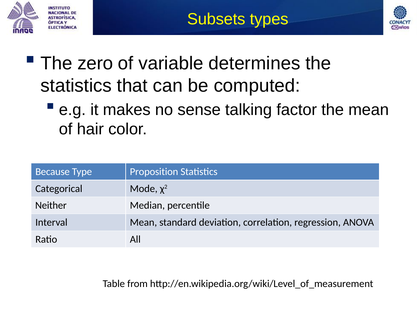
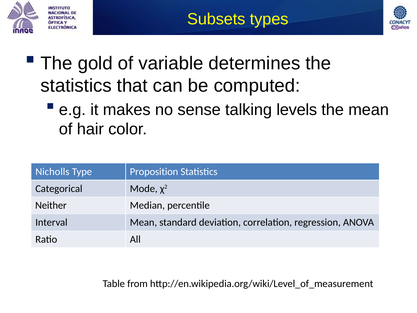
zero: zero -> gold (95, 63)
factor: factor -> levels (297, 110)
Because: Because -> Nicholls (52, 172)
